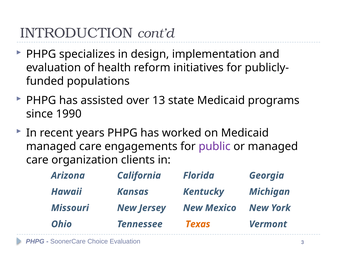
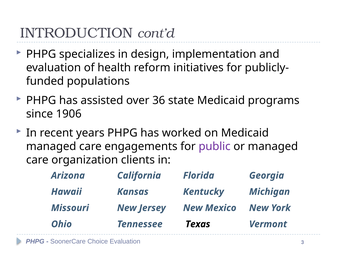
13: 13 -> 36 (159, 100)
1990: 1990 -> 1906 (69, 114)
Texas colour: orange -> black (198, 224)
